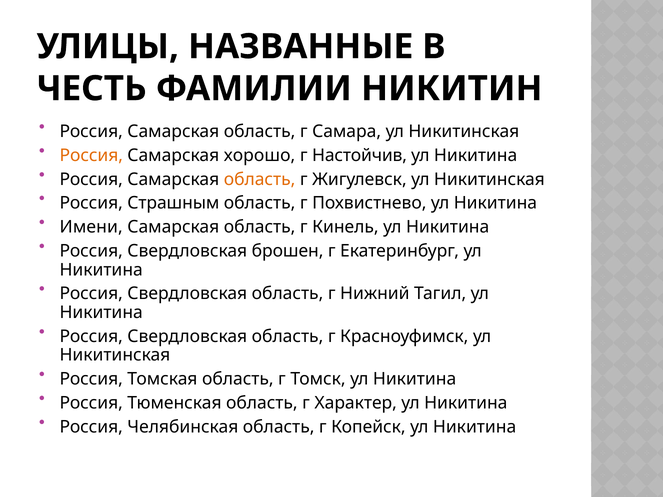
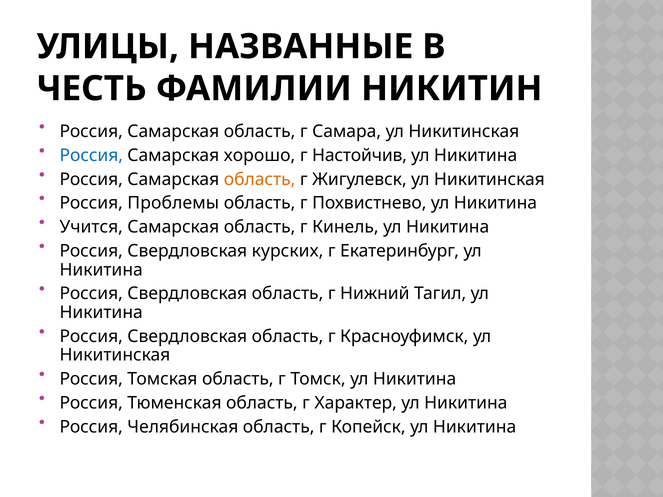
Россия colour: orange -> blue (91, 156)
Страшным: Страшным -> Проблемы (173, 203)
Имени: Имени -> Учится (91, 227)
брошен: брошен -> курских (288, 251)
